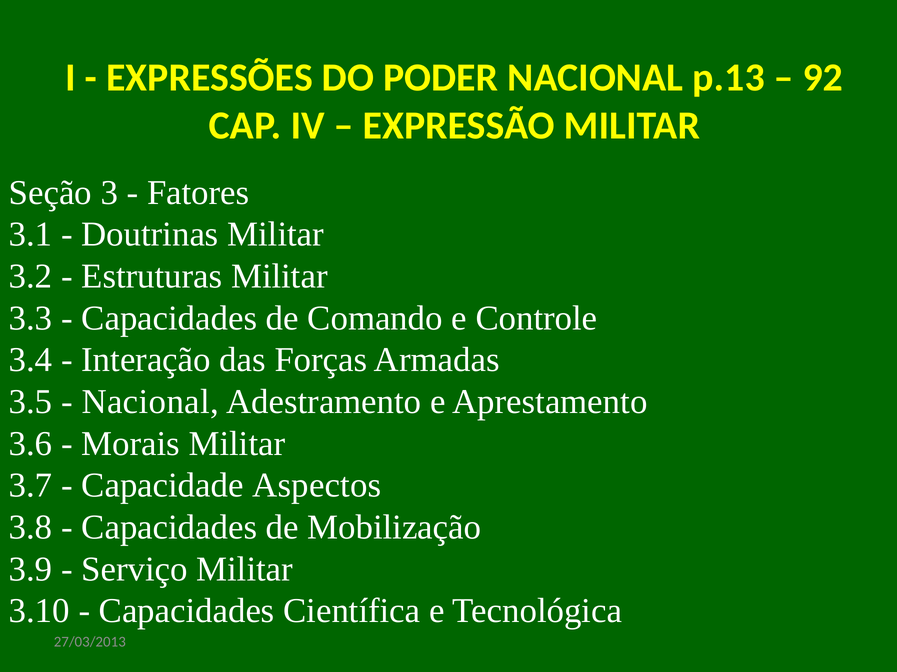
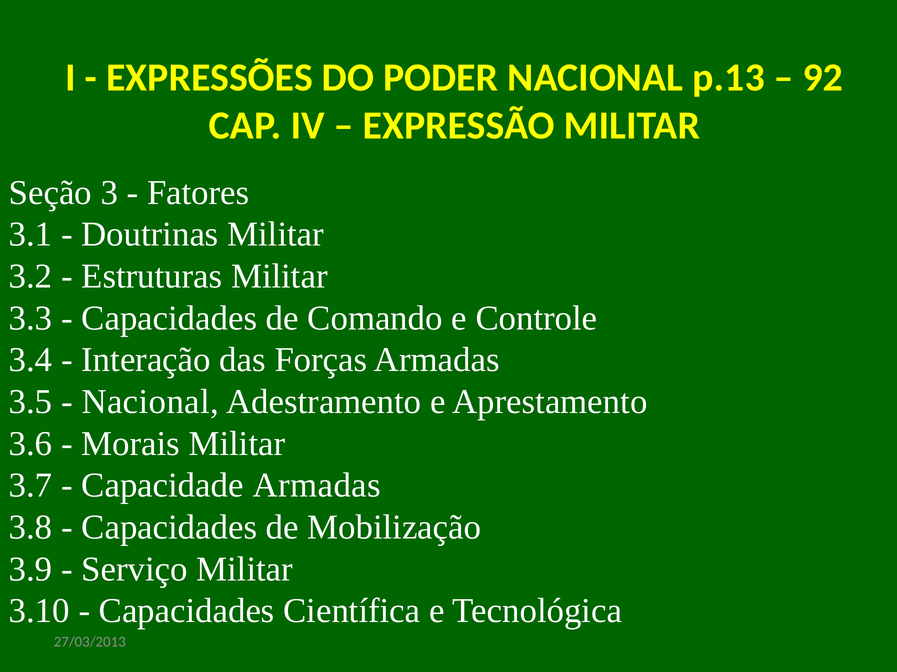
Capacidade Aspectos: Aspectos -> Armadas (317, 486)
